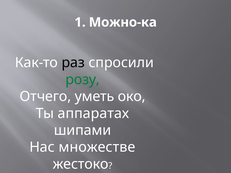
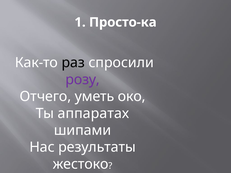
Можно-ка: Можно-ка -> Просто-ка (123, 22)
розу colour: green -> purple (83, 80)
множестве: множестве -> результаты (97, 147)
